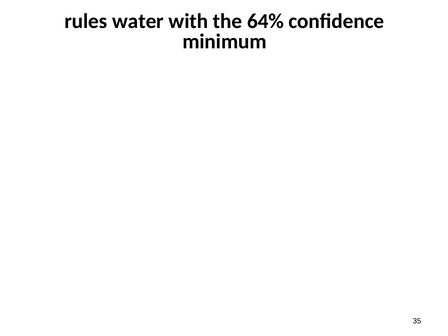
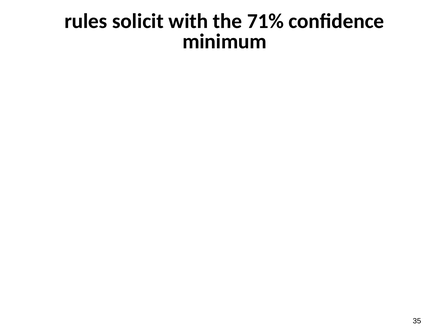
water: water -> solicit (138, 21)
64%: 64% -> 71% (265, 21)
